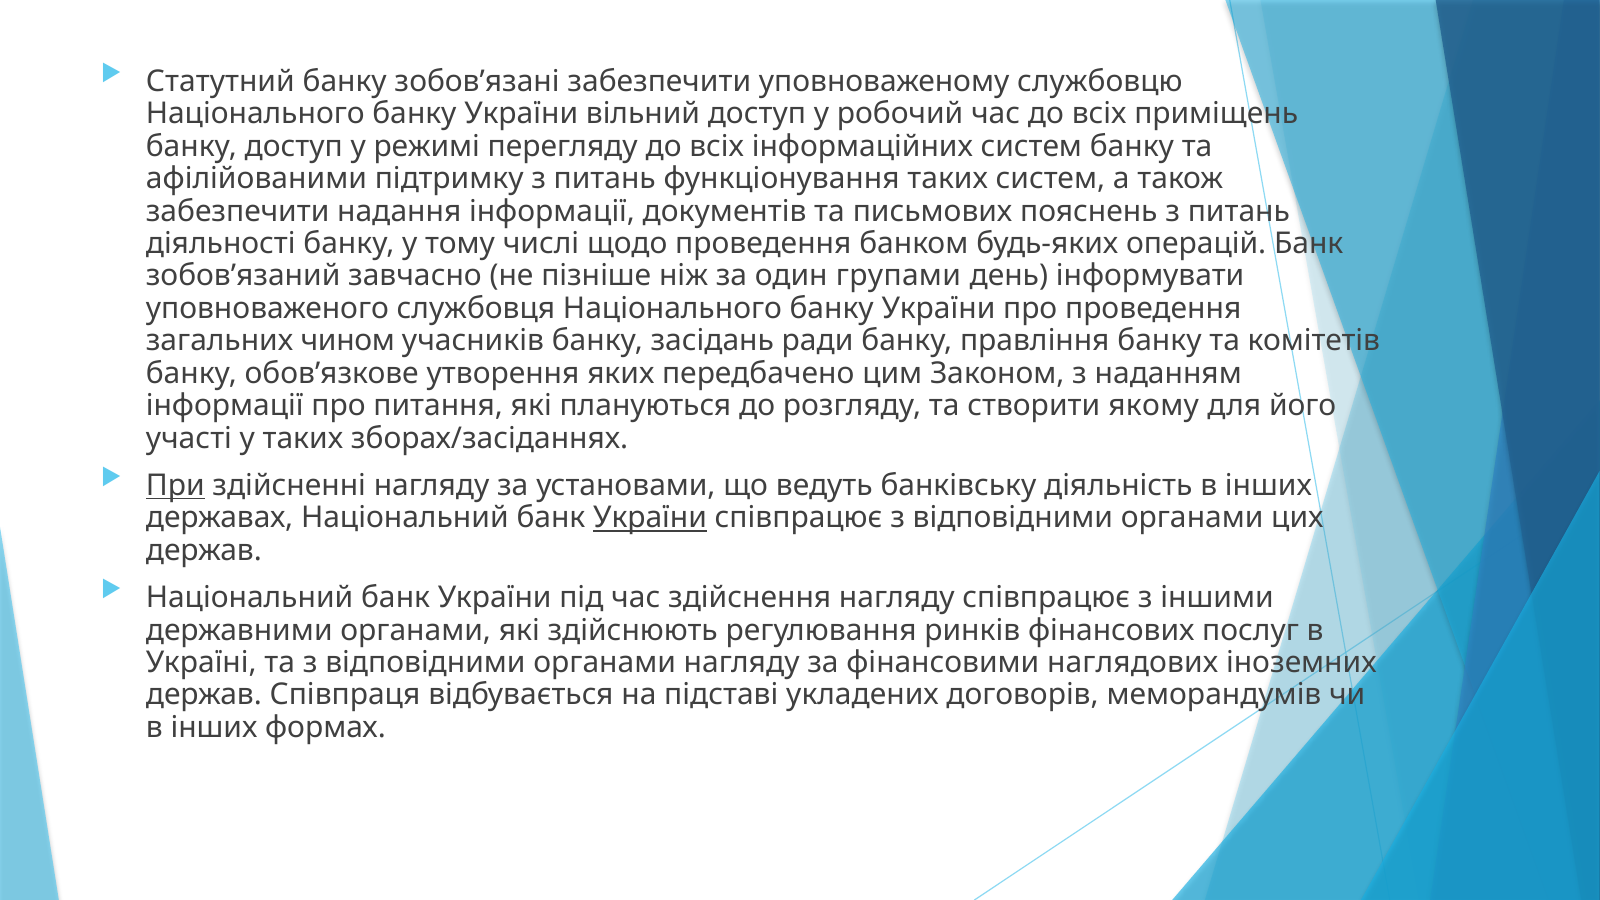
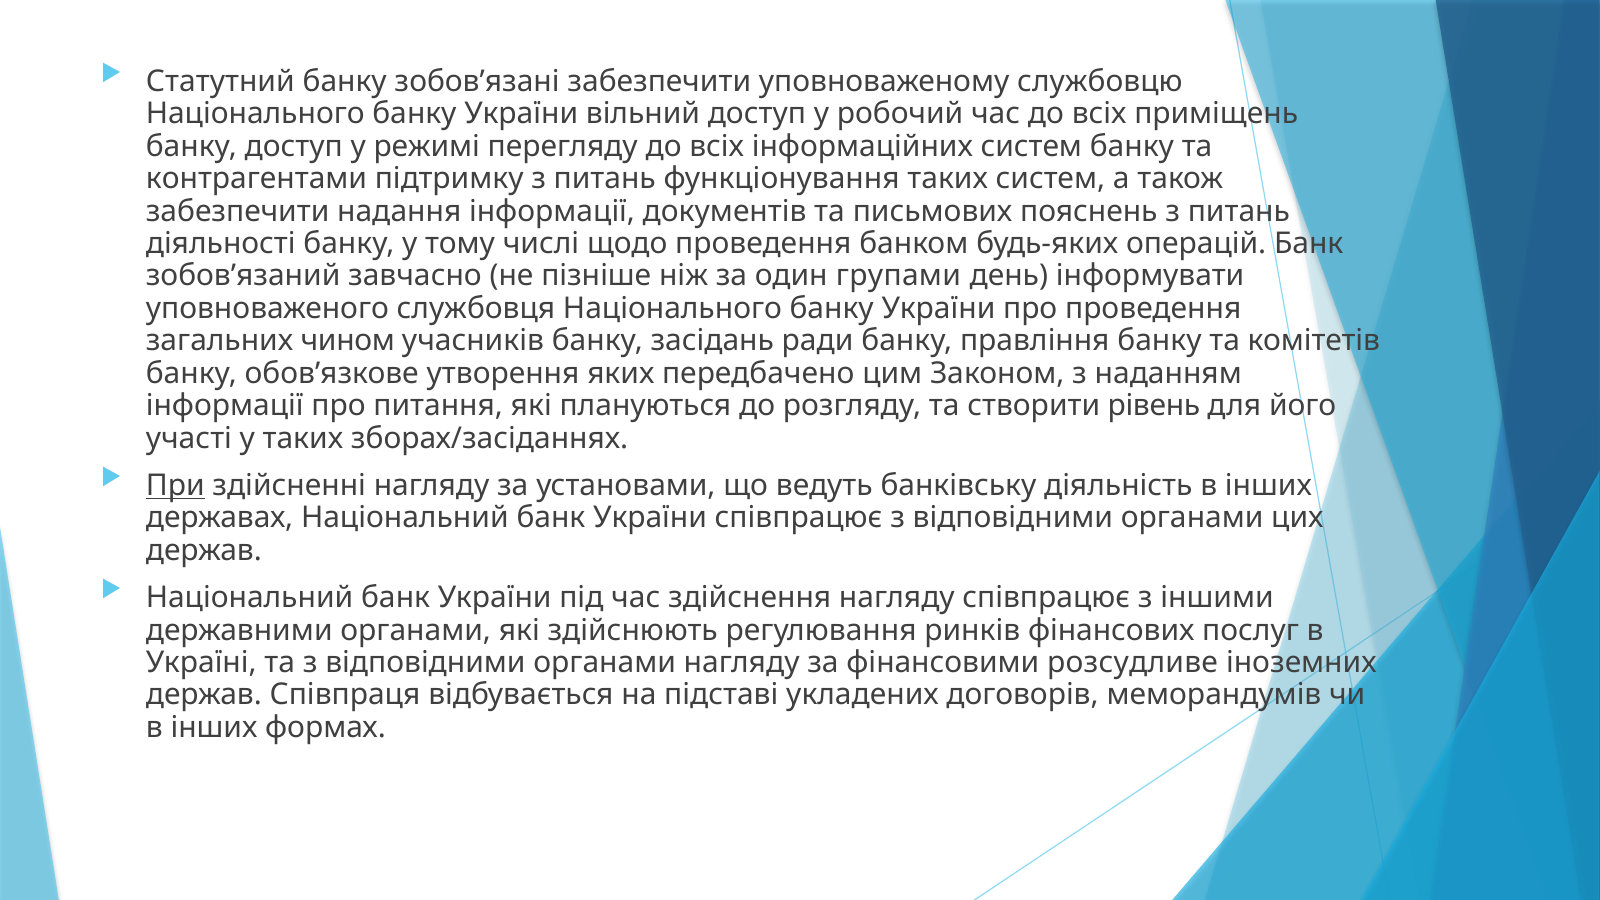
афілійованими: афілійованими -> контрагентами (256, 179)
якому: якому -> рівень (1154, 406)
України underline: present -> none (650, 518)
наглядових: наглядових -> розсудливе (1133, 663)
